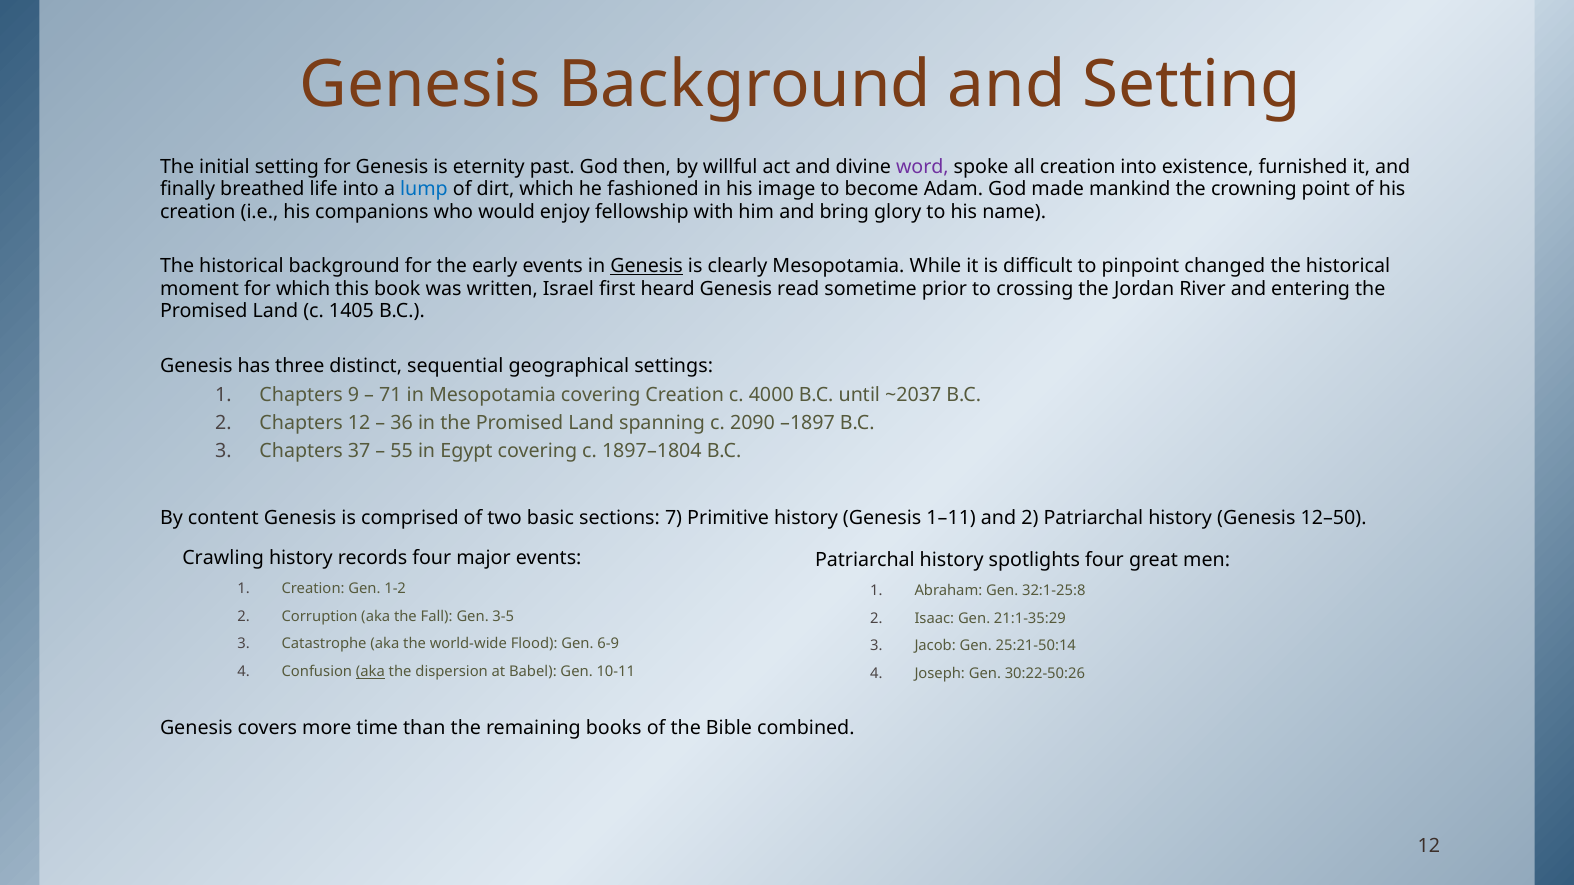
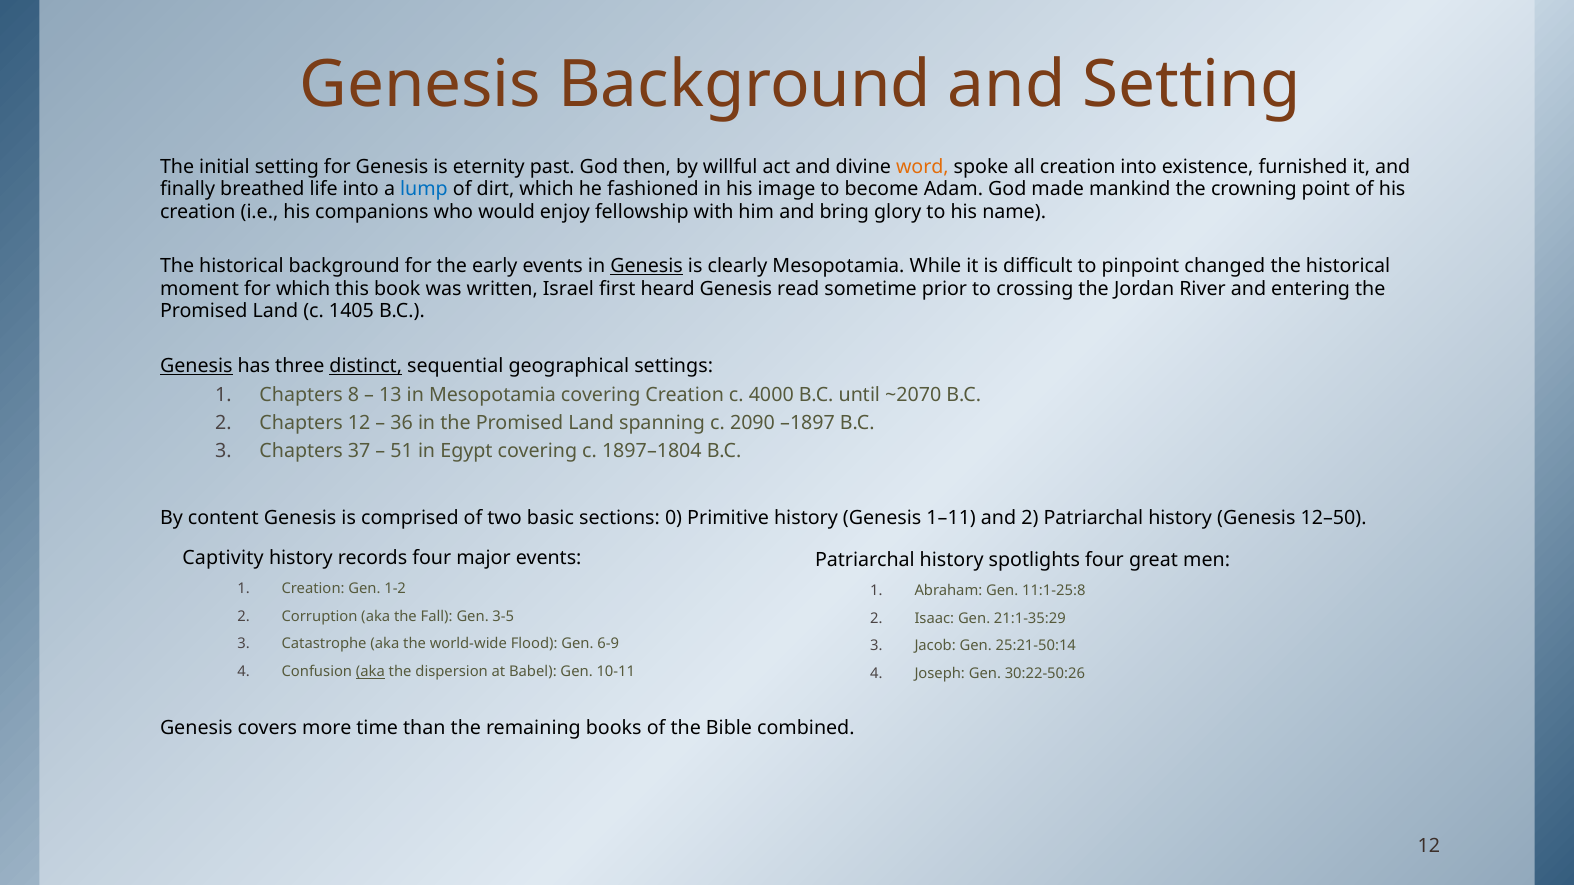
word colour: purple -> orange (922, 167)
Genesis underline: none -> present (196, 366)
distinct underline: none -> present (366, 366)
9: 9 -> 8 (354, 395)
71: 71 -> 13 (390, 395)
~2037: ~2037 -> ~2070 (913, 395)
55: 55 -> 51 (402, 452)
7: 7 -> 0 (674, 518)
Crawling: Crawling -> Captivity (223, 558)
32:1-25:8: 32:1-25:8 -> 11:1-25:8 (1054, 591)
